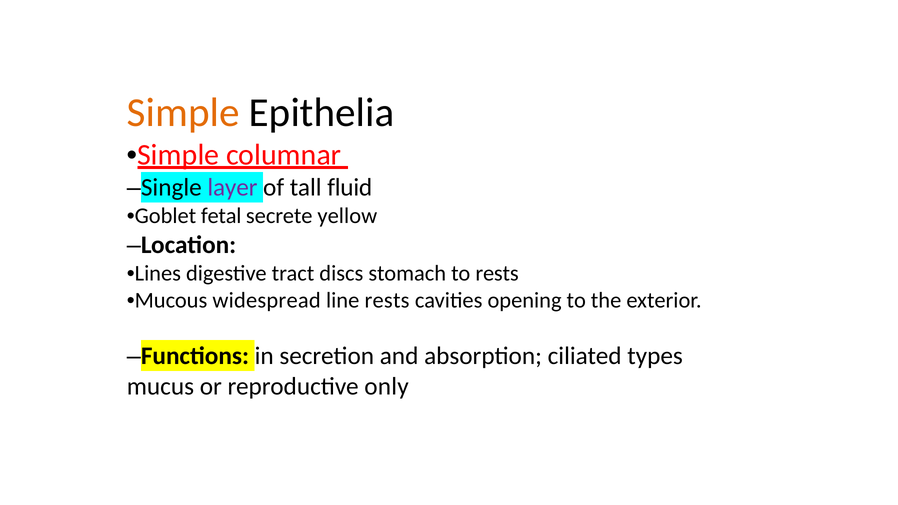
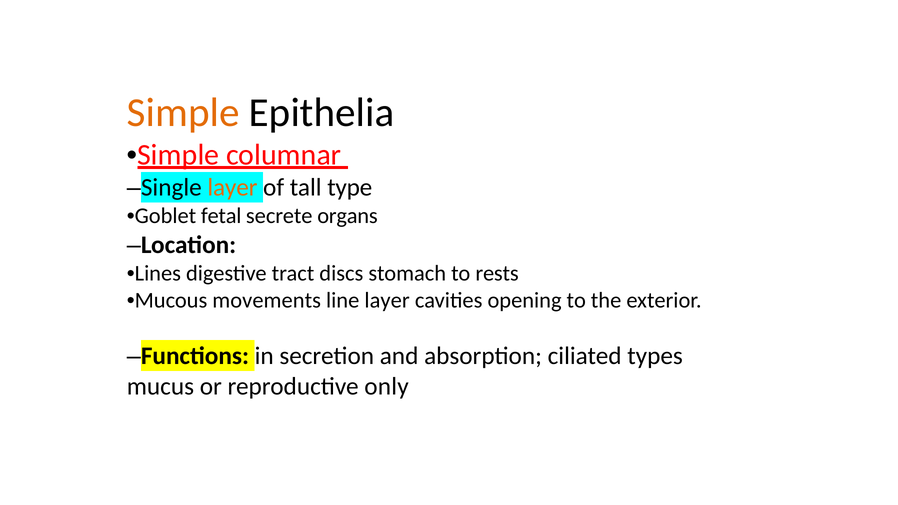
layer colour: purple -> orange (232, 188)
fluid: fluid -> type (350, 188)
yellow: yellow -> organs (347, 216)
widespread: widespread -> movements (267, 300)
line rests: rests -> layer (387, 300)
